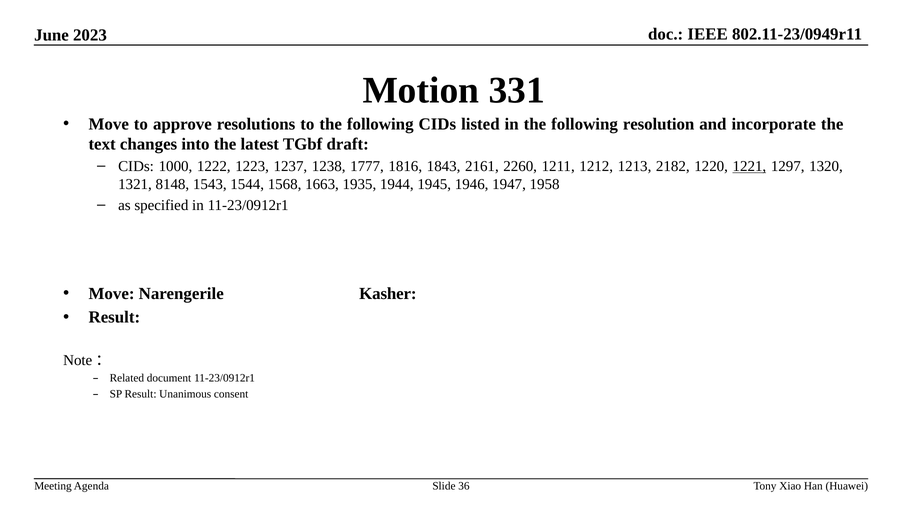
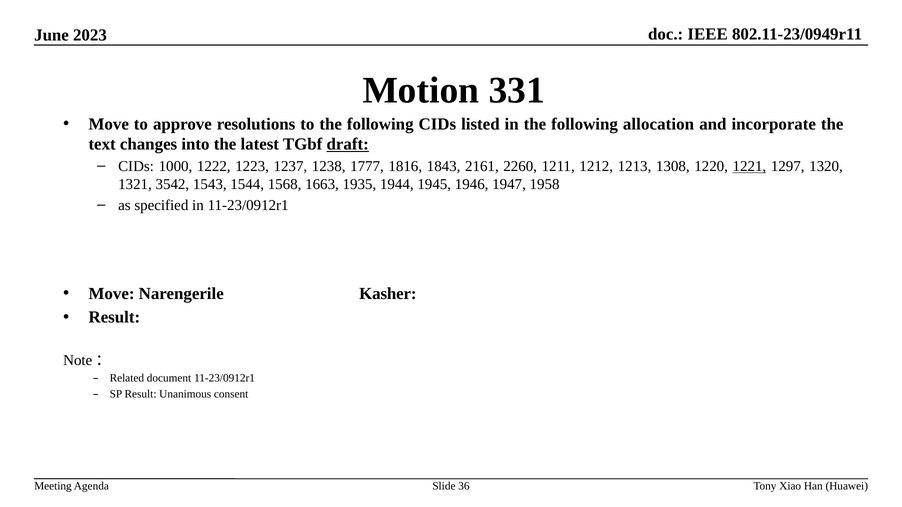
resolution: resolution -> allocation (659, 124)
draft underline: none -> present (348, 144)
2182: 2182 -> 1308 (673, 166)
8148: 8148 -> 3542 (172, 184)
